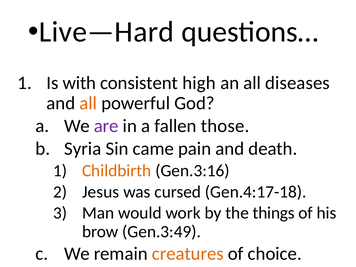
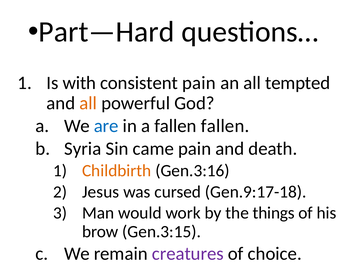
Live—Hard: Live—Hard -> Part—Hard (106, 32)
consistent high: high -> pain (199, 83)
diseases: diseases -> tempted (298, 83)
are colour: purple -> blue (106, 126)
fallen those: those -> fallen (225, 126)
Gen.4:17-18: Gen.4:17-18 -> Gen.9:17-18 (256, 192)
Gen.3:49: Gen.3:49 -> Gen.3:15 (162, 232)
creatures colour: orange -> purple (188, 254)
